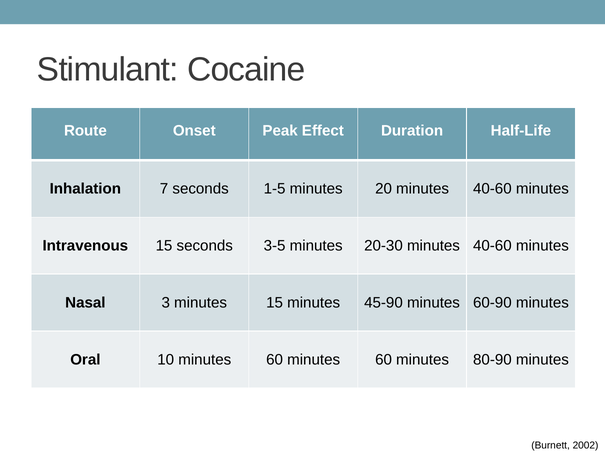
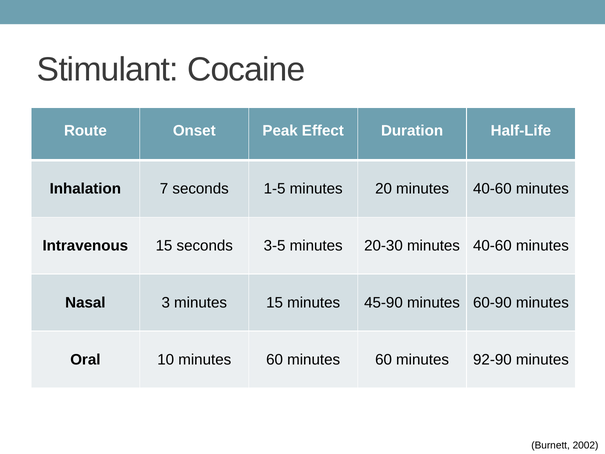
80-90: 80-90 -> 92-90 (492, 359)
